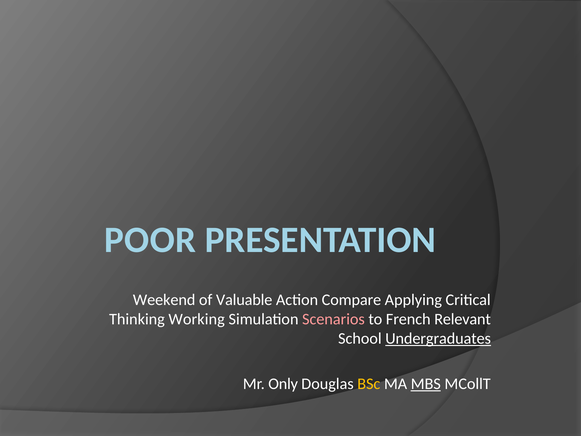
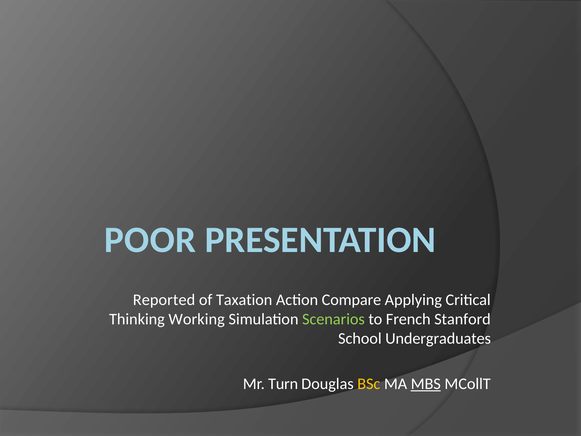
Weekend: Weekend -> Reported (164, 300)
Valuable: Valuable -> Taxation (244, 300)
Scenarios colour: pink -> light green (333, 319)
Relevant: Relevant -> Stanford (462, 319)
Undergraduates underline: present -> none (438, 338)
Only: Only -> Turn (283, 384)
